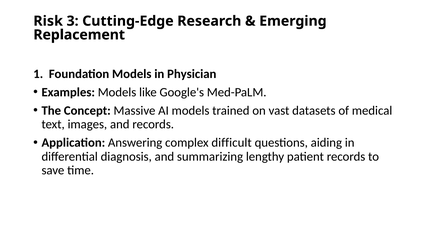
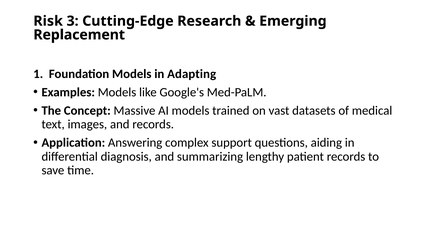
Physician: Physician -> Adapting (192, 74)
difficult: difficult -> support (232, 143)
